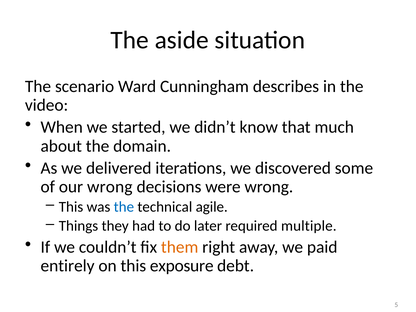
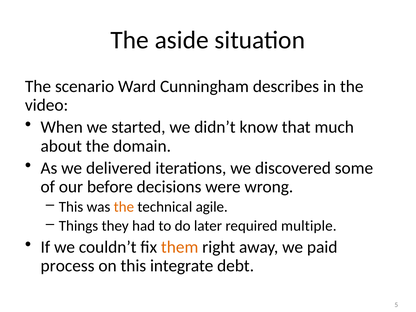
our wrong: wrong -> before (110, 187)
the colour: blue -> orange (124, 207)
entirely: entirely -> process (68, 266)
exposure: exposure -> integrate (182, 266)
